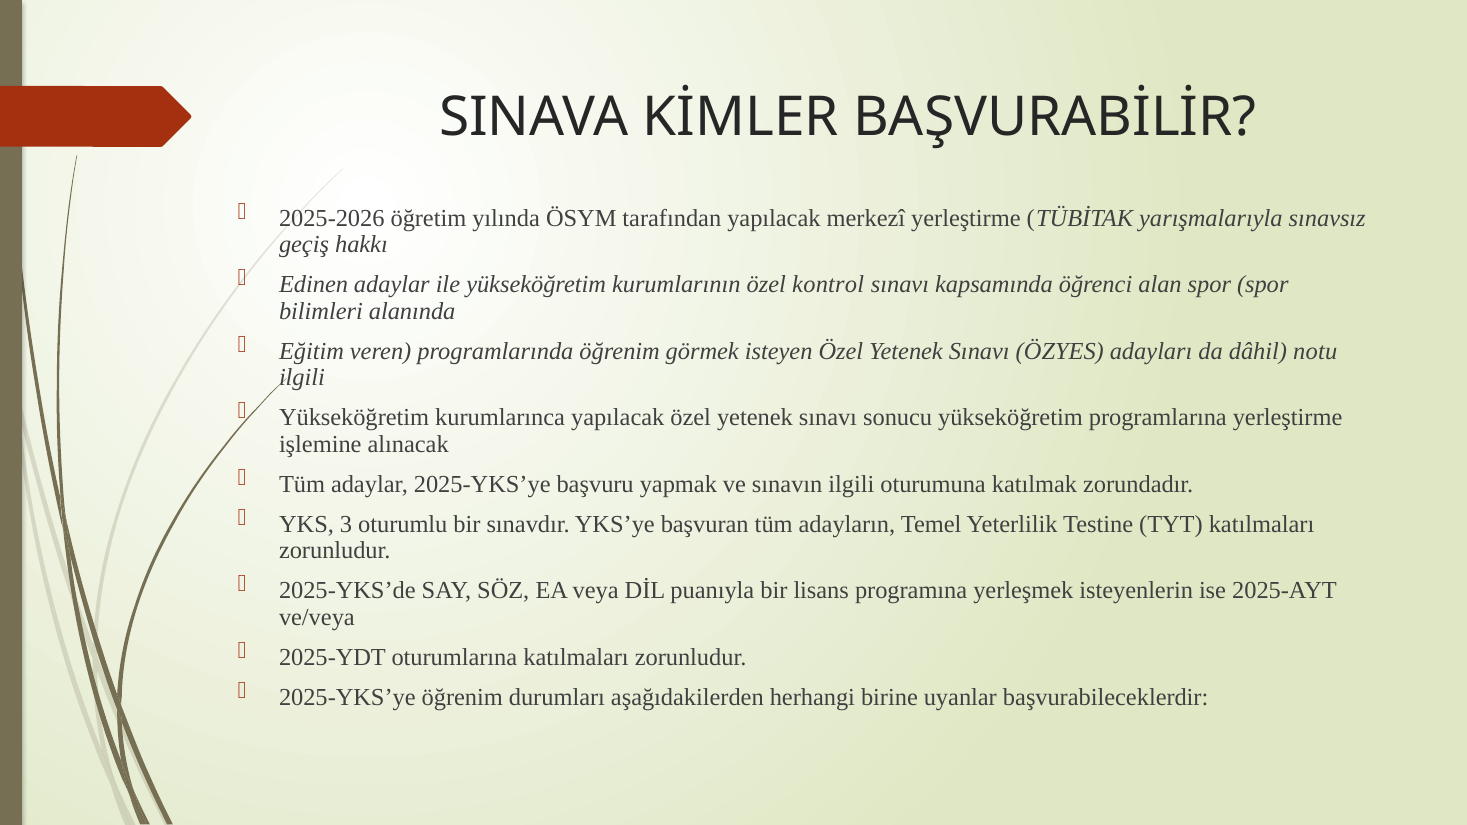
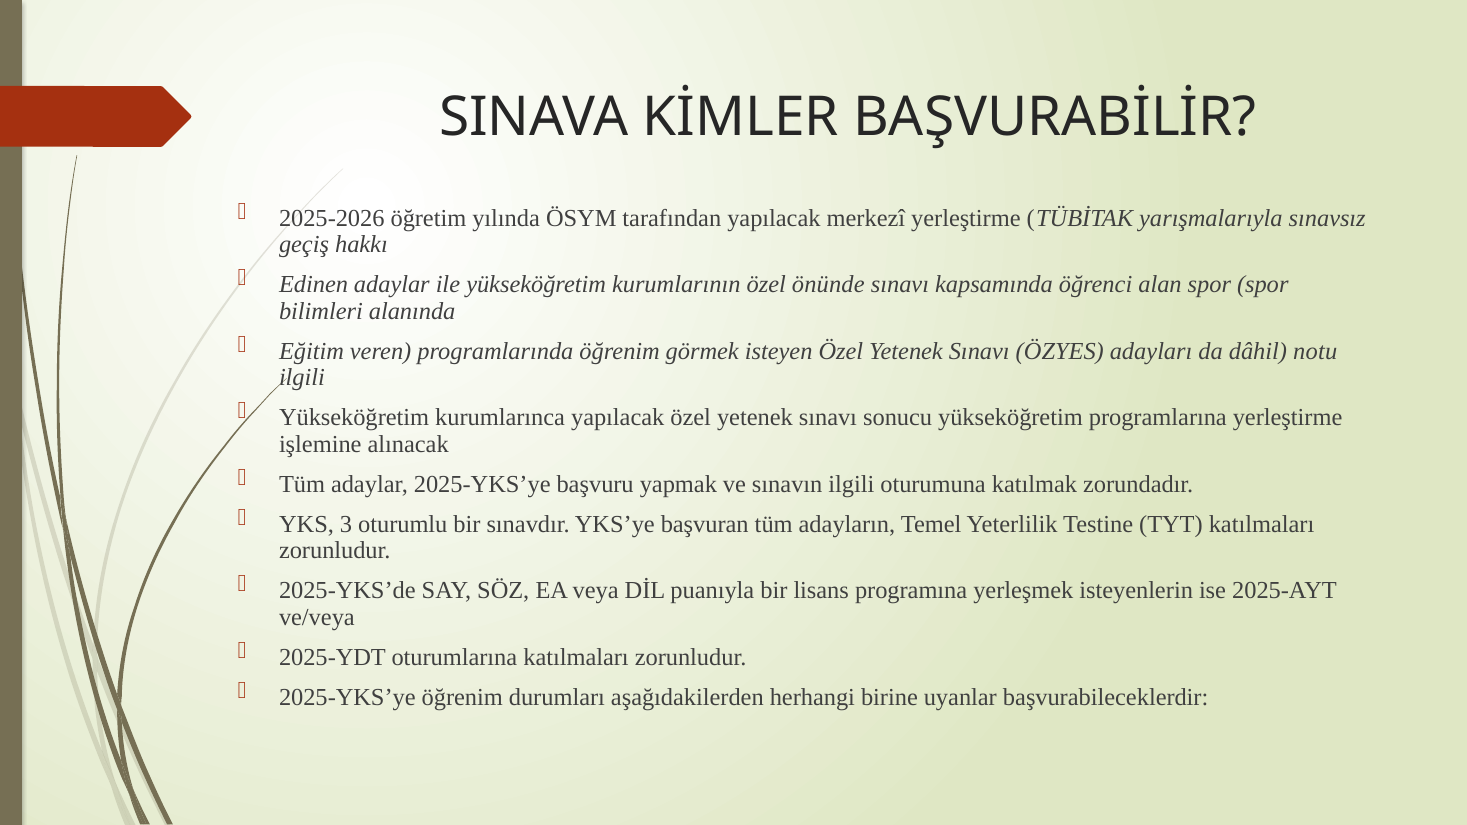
kontrol: kontrol -> önünde (828, 285)
